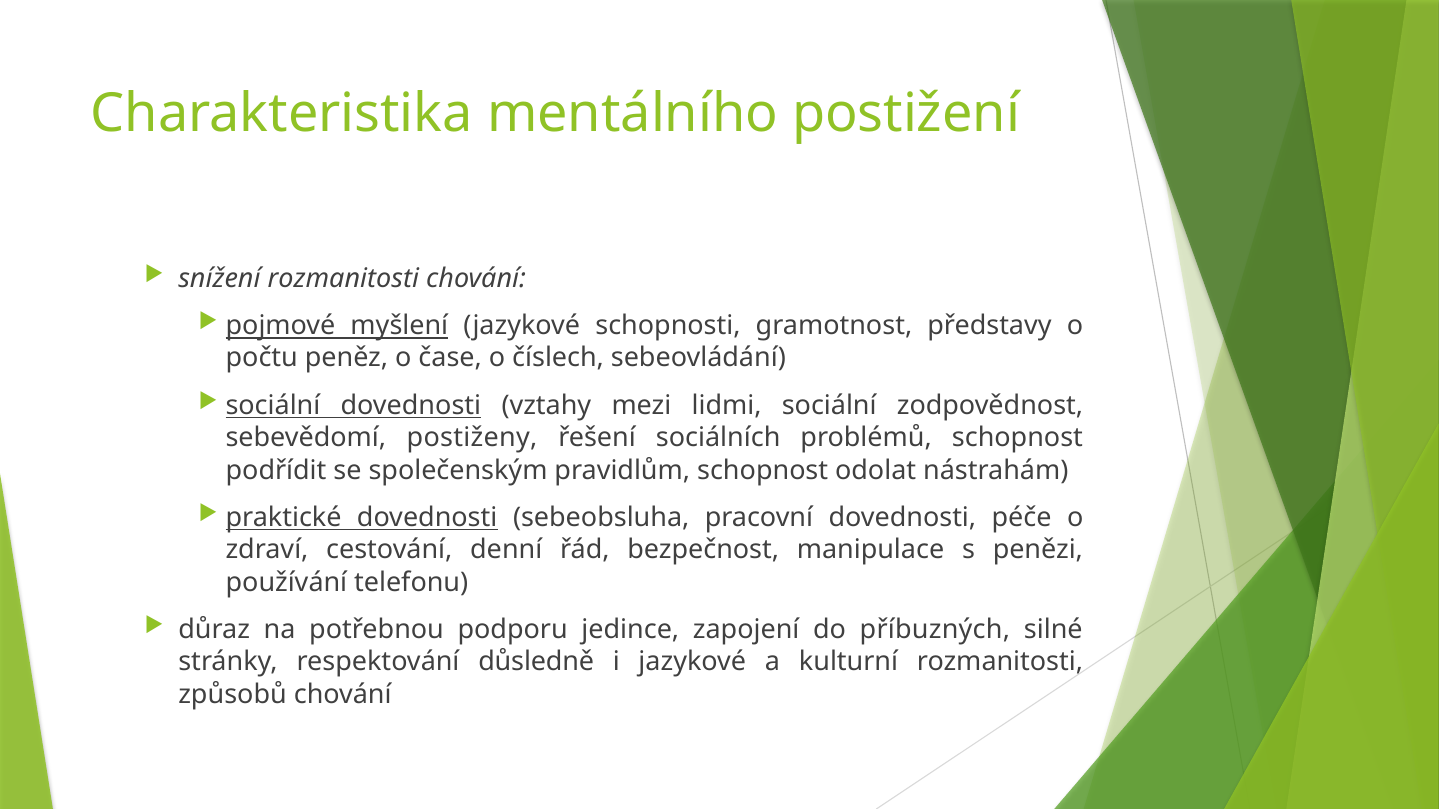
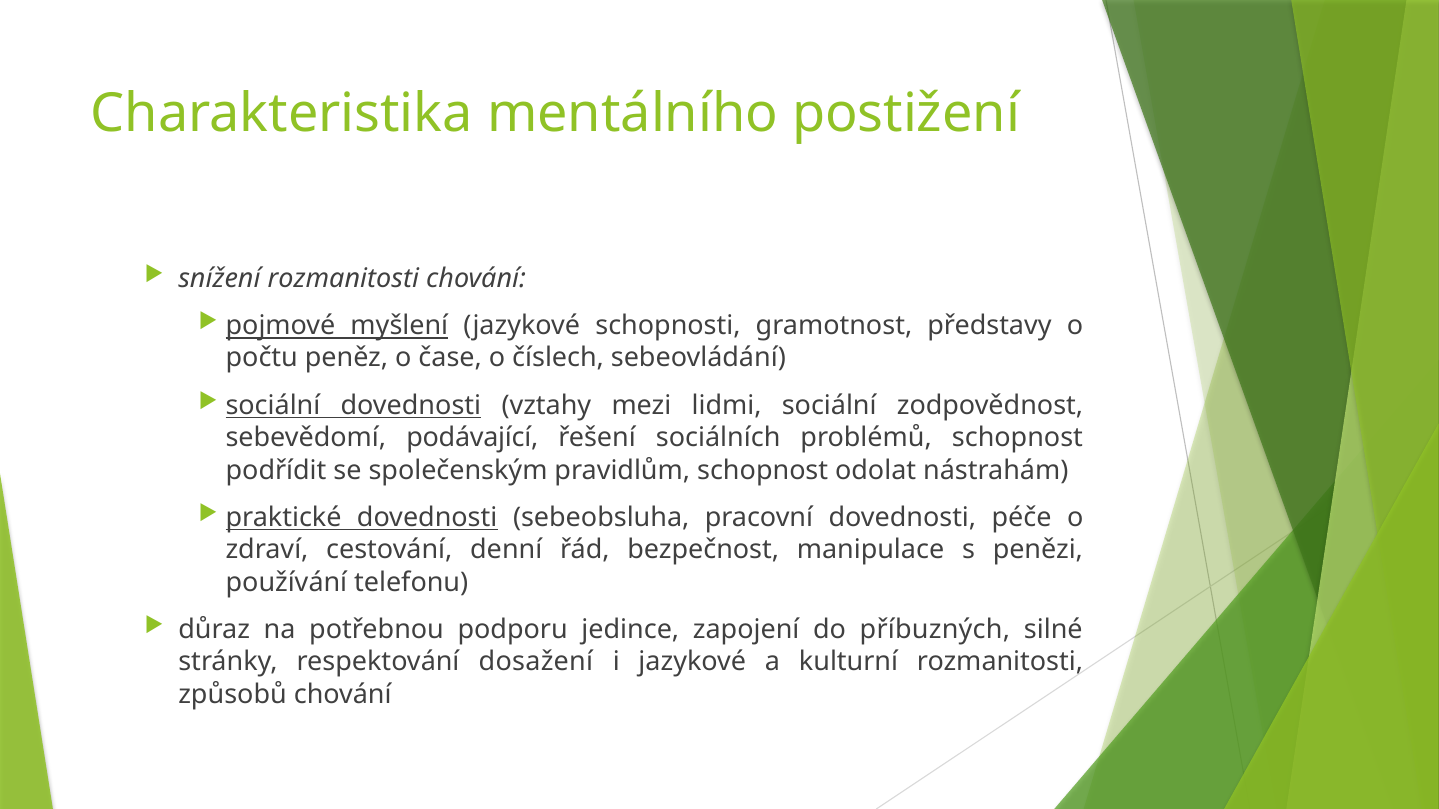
postiženy: postiženy -> podávající (472, 438)
důsledně: důsledně -> dosažení (536, 662)
